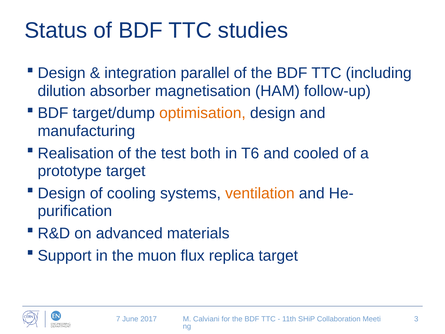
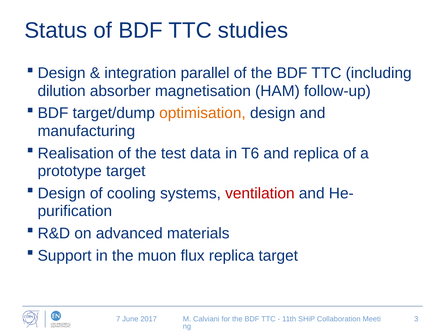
both: both -> data (205, 153)
and cooled: cooled -> replica (316, 153)
ventilation colour: orange -> red (260, 193)
